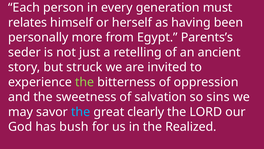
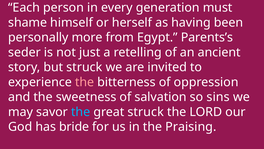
relates: relates -> shame (28, 22)
the colour: light green -> pink (85, 82)
great clearly: clearly -> struck (146, 112)
bush: bush -> bride (74, 126)
Realized: Realized -> Praising (191, 126)
